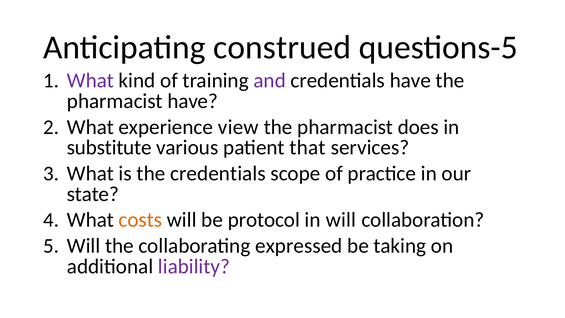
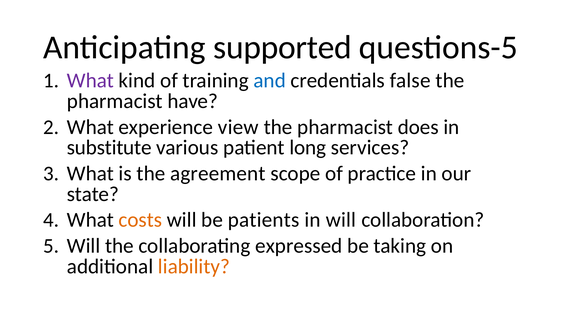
construed: construed -> supported (282, 47)
and colour: purple -> blue (270, 80)
credentials have: have -> false (410, 80)
that: that -> long (308, 148)
the credentials: credentials -> agreement (218, 173)
protocol: protocol -> patients (264, 220)
liability colour: purple -> orange (194, 266)
